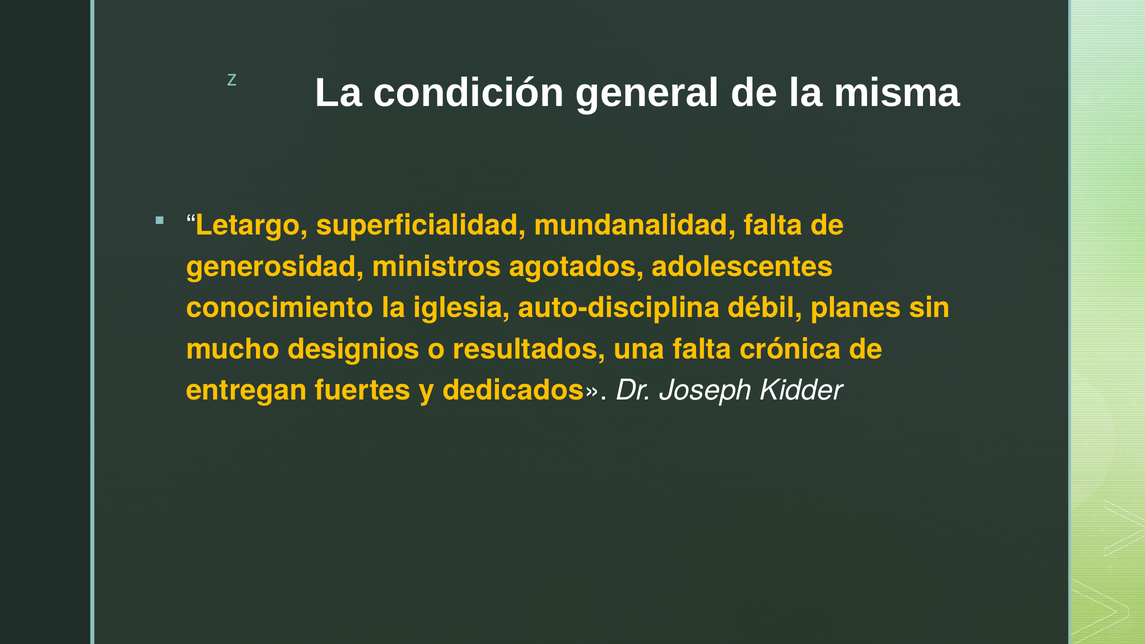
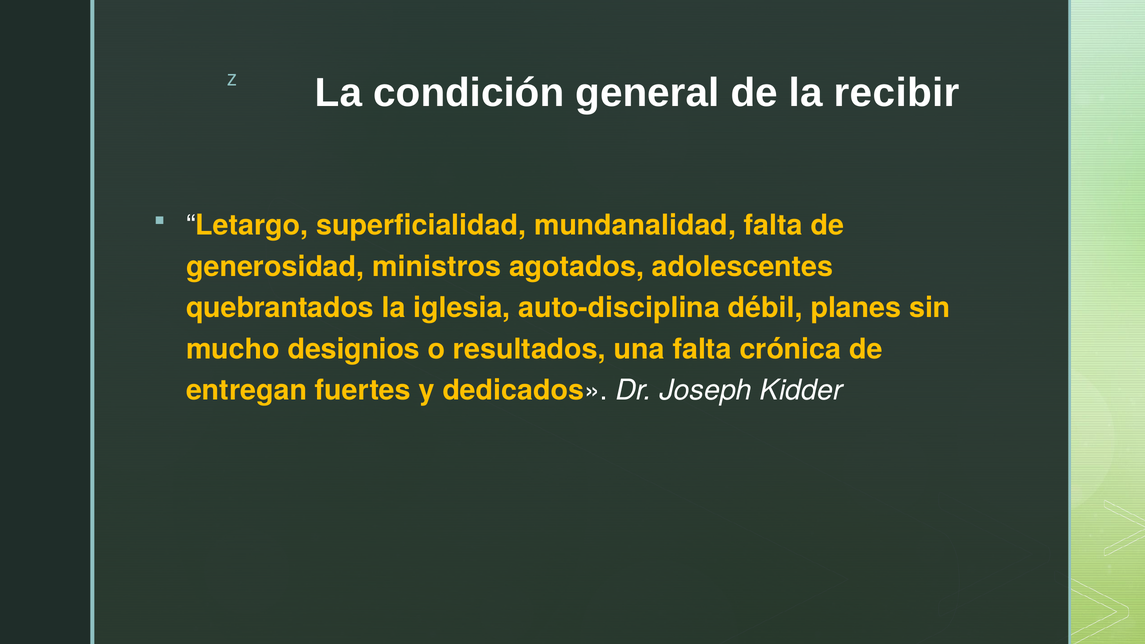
misma: misma -> recibir (897, 93)
conocimiento: conocimiento -> quebrantados (280, 308)
